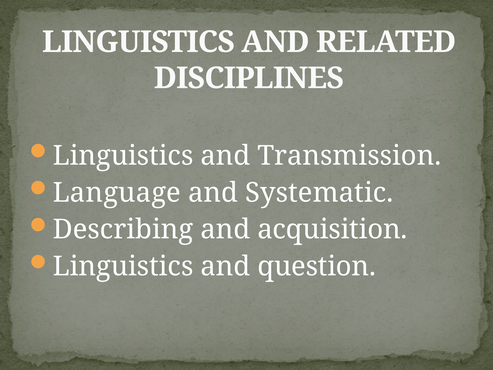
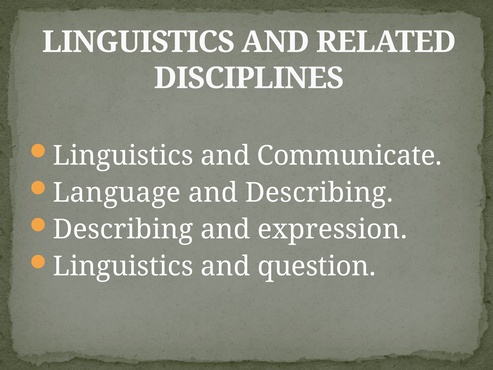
Transmission: Transmission -> Communicate (349, 156)
and Systematic: Systematic -> Describing (319, 193)
acquisition: acquisition -> expression (332, 229)
